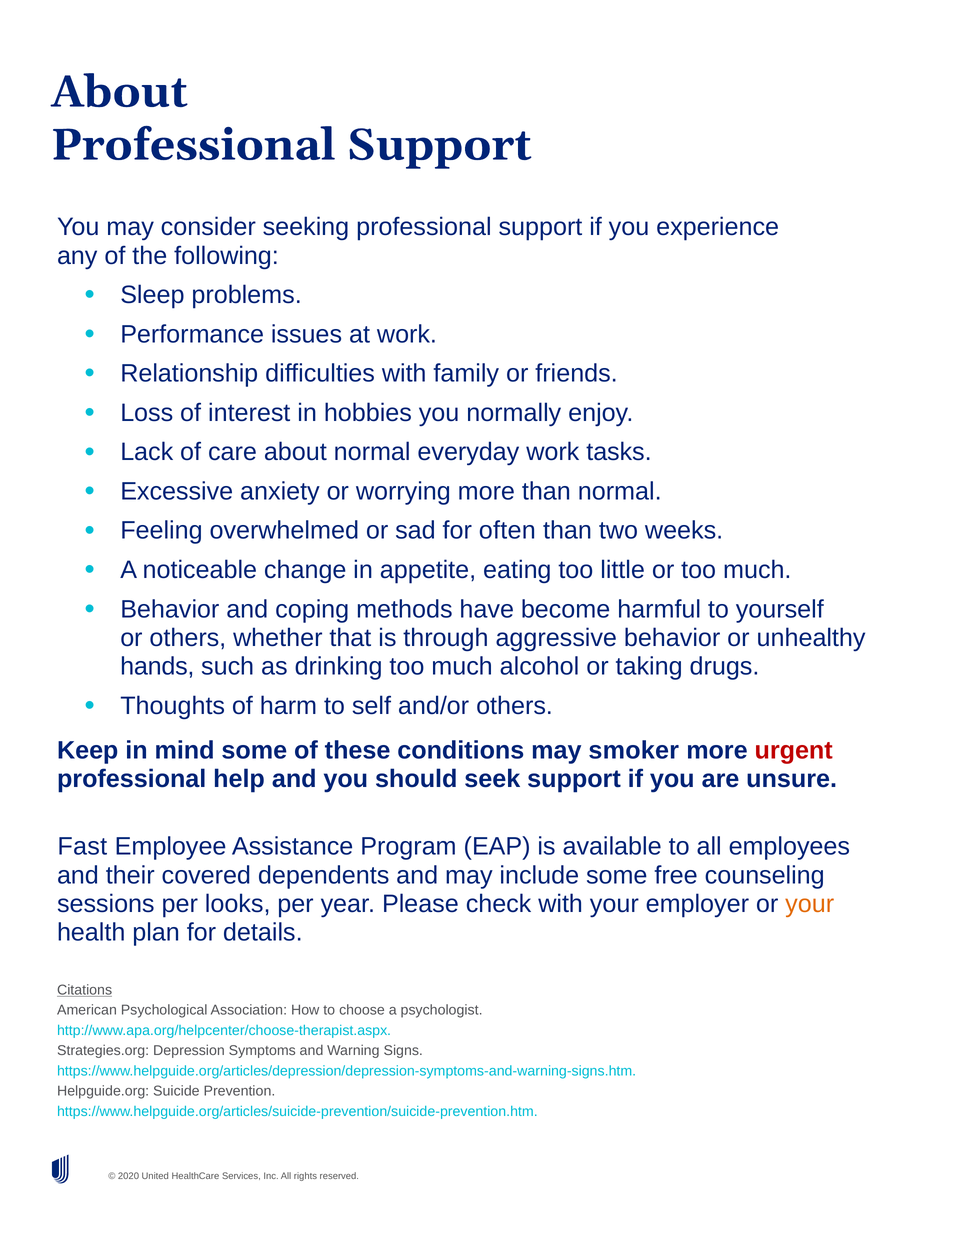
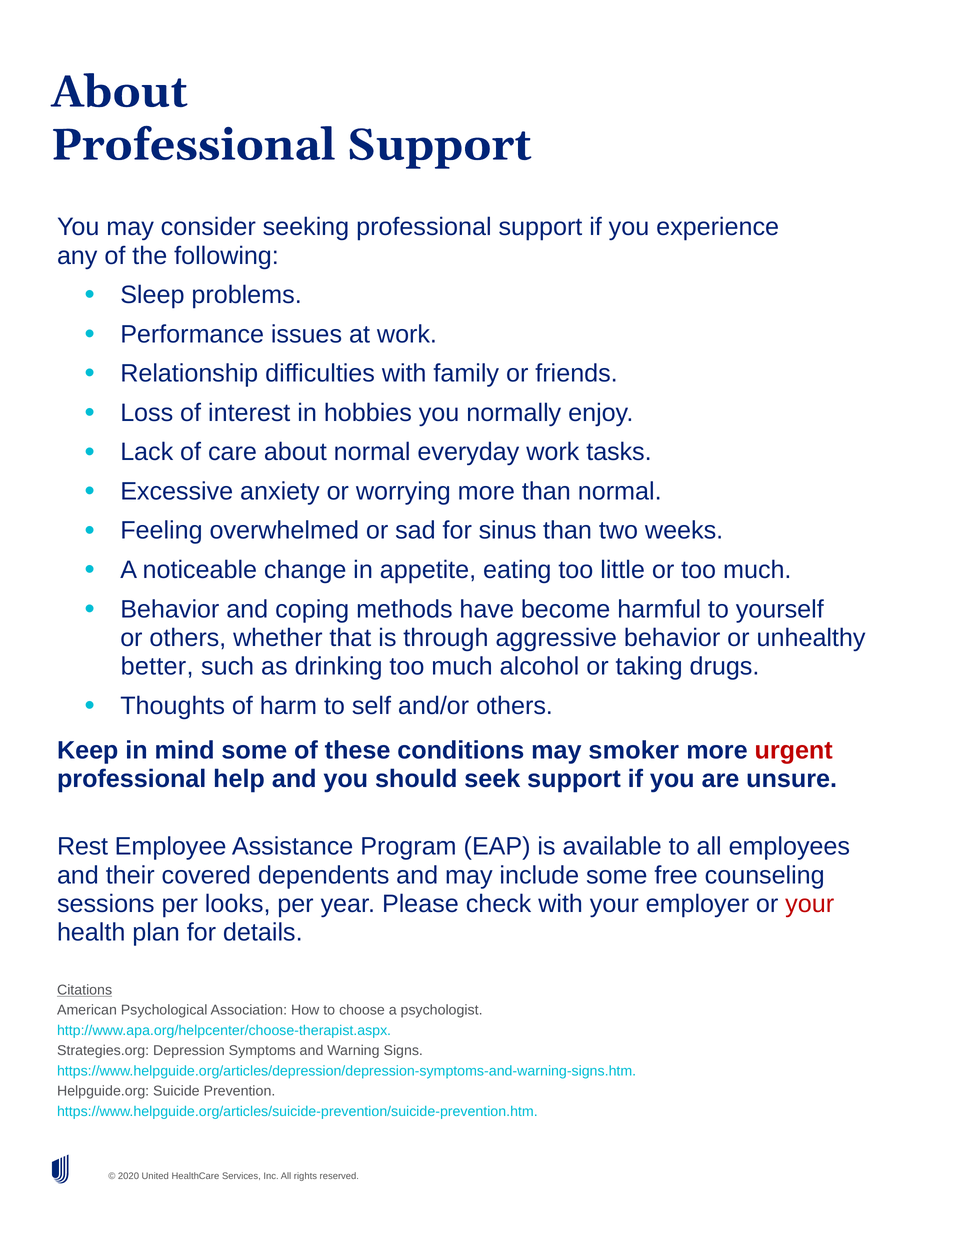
often: often -> sinus (508, 530)
hands: hands -> better (157, 666)
Fast: Fast -> Rest (83, 846)
your colour: orange -> red (810, 904)
